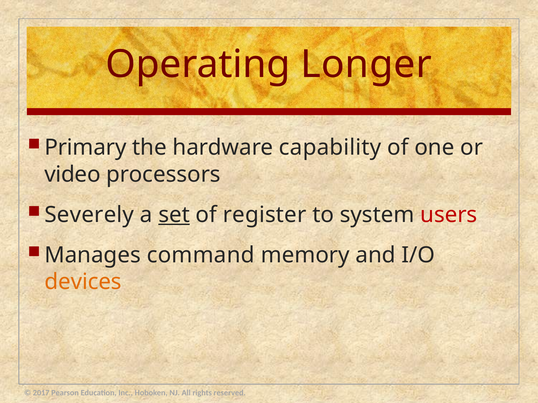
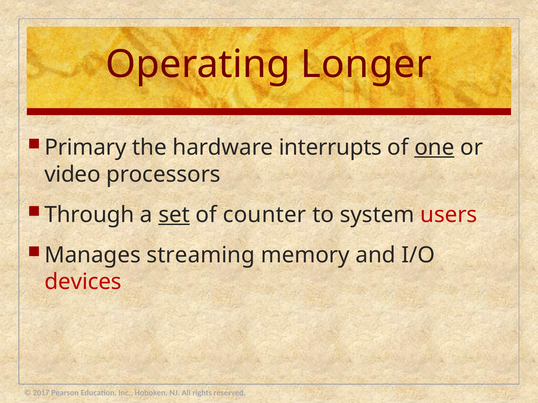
capability: capability -> interrupts (330, 148)
one underline: none -> present (434, 148)
Severely: Severely -> Through (89, 215)
register: register -> counter (265, 215)
command: command -> streaming (201, 255)
devices colour: orange -> red (83, 282)
